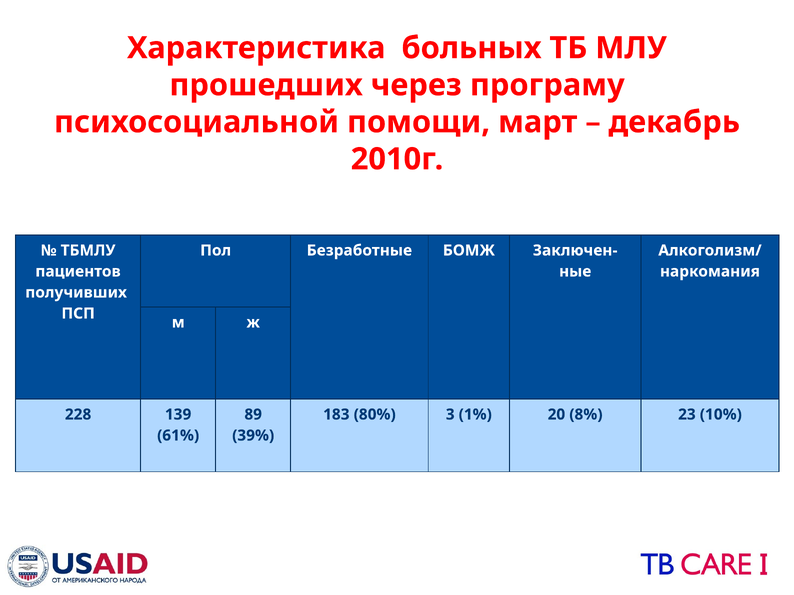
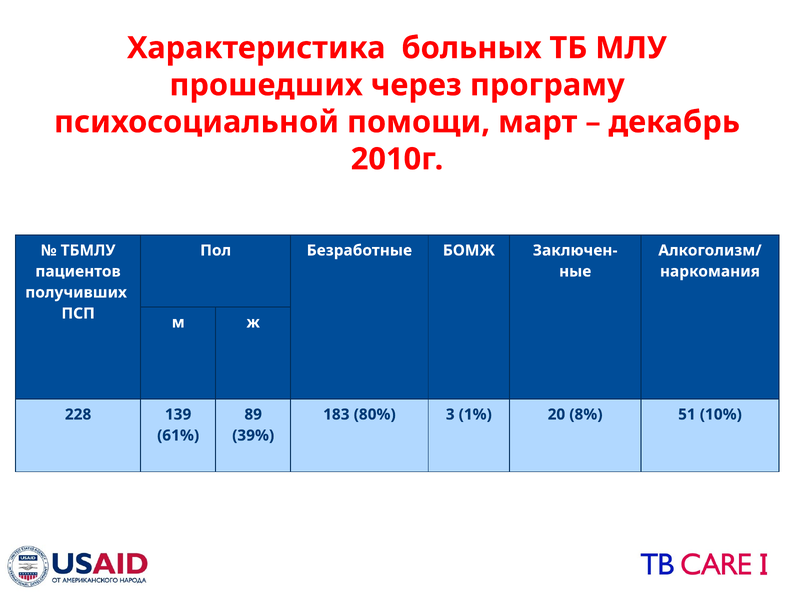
23: 23 -> 51 (687, 415)
